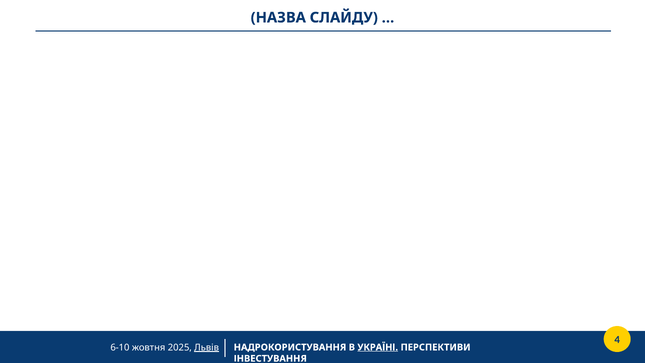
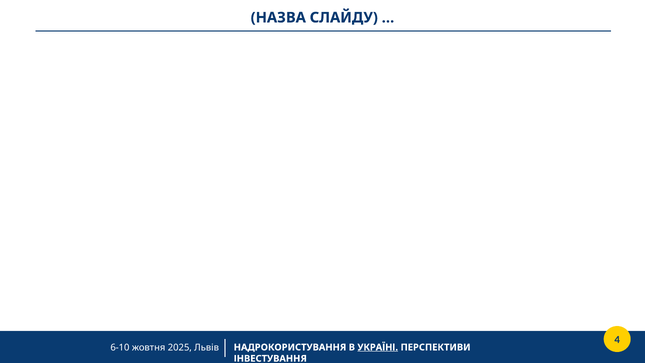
Львів underline: present -> none (207, 347)
